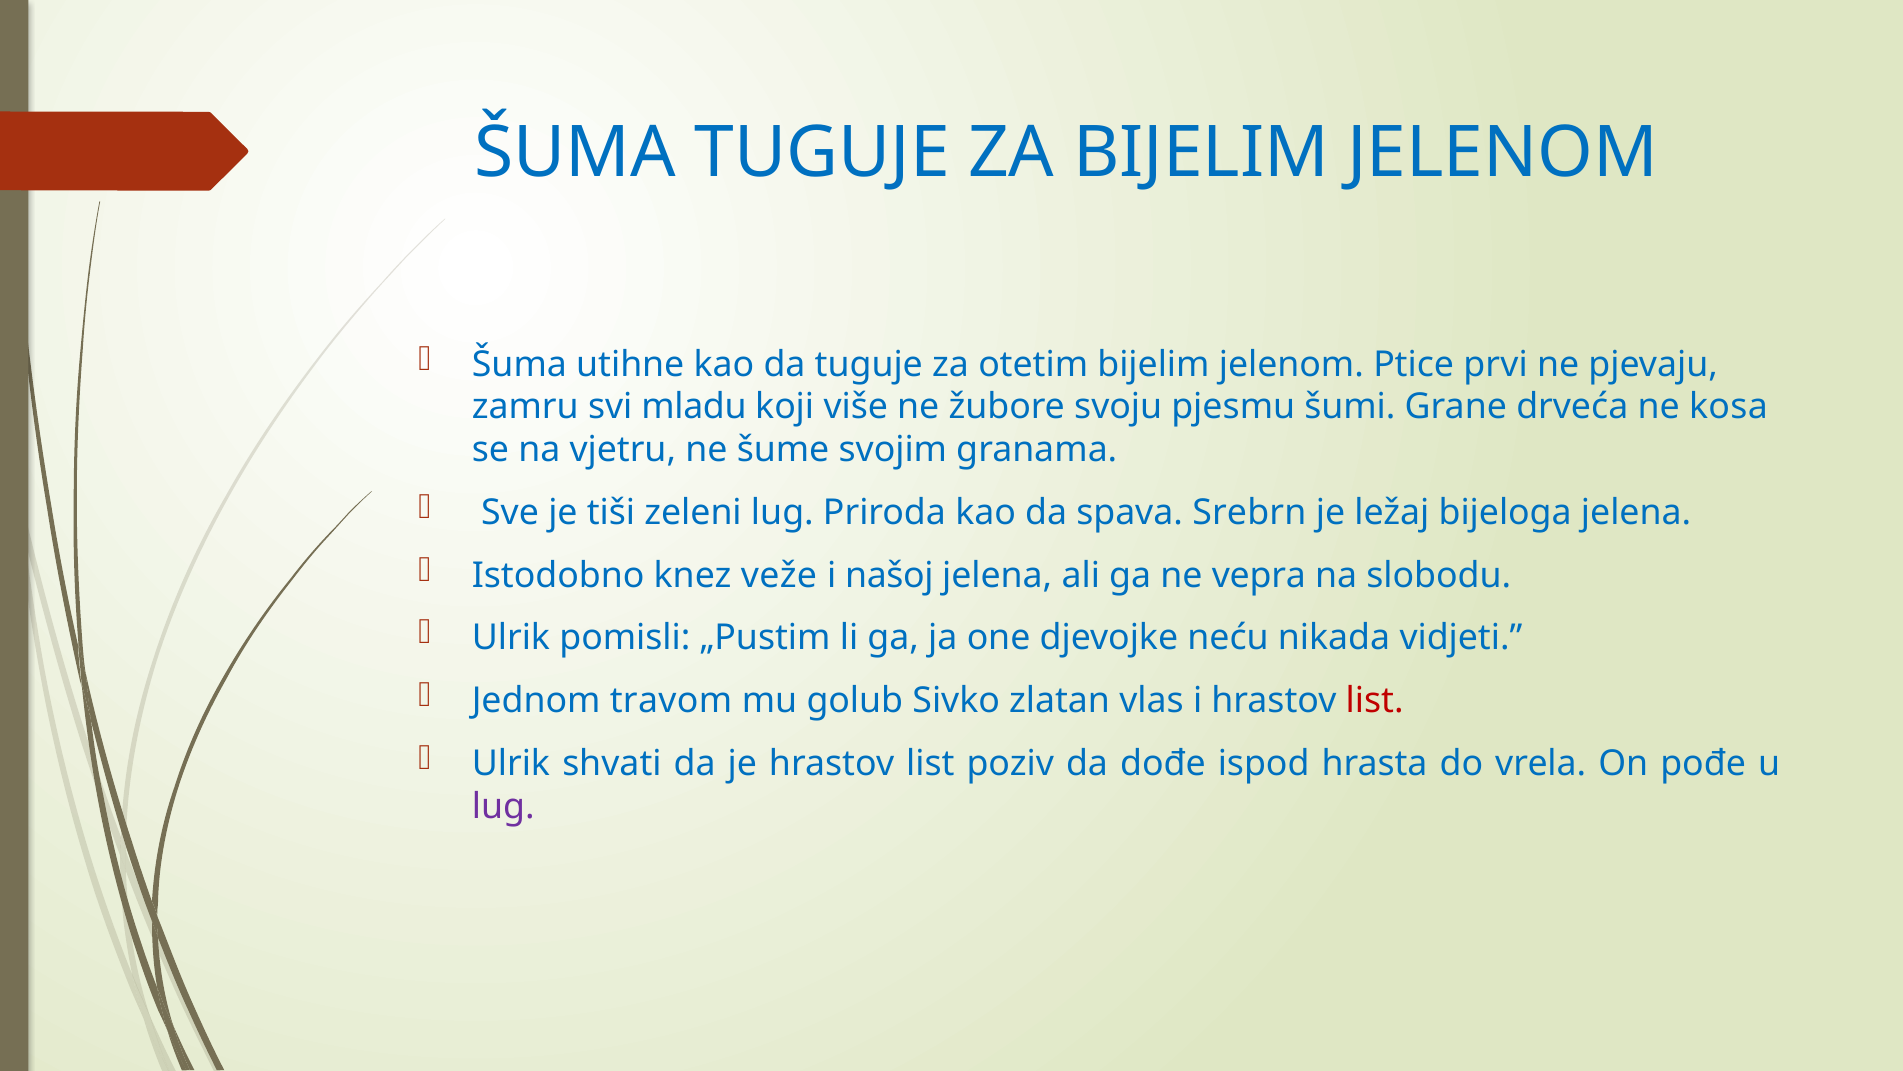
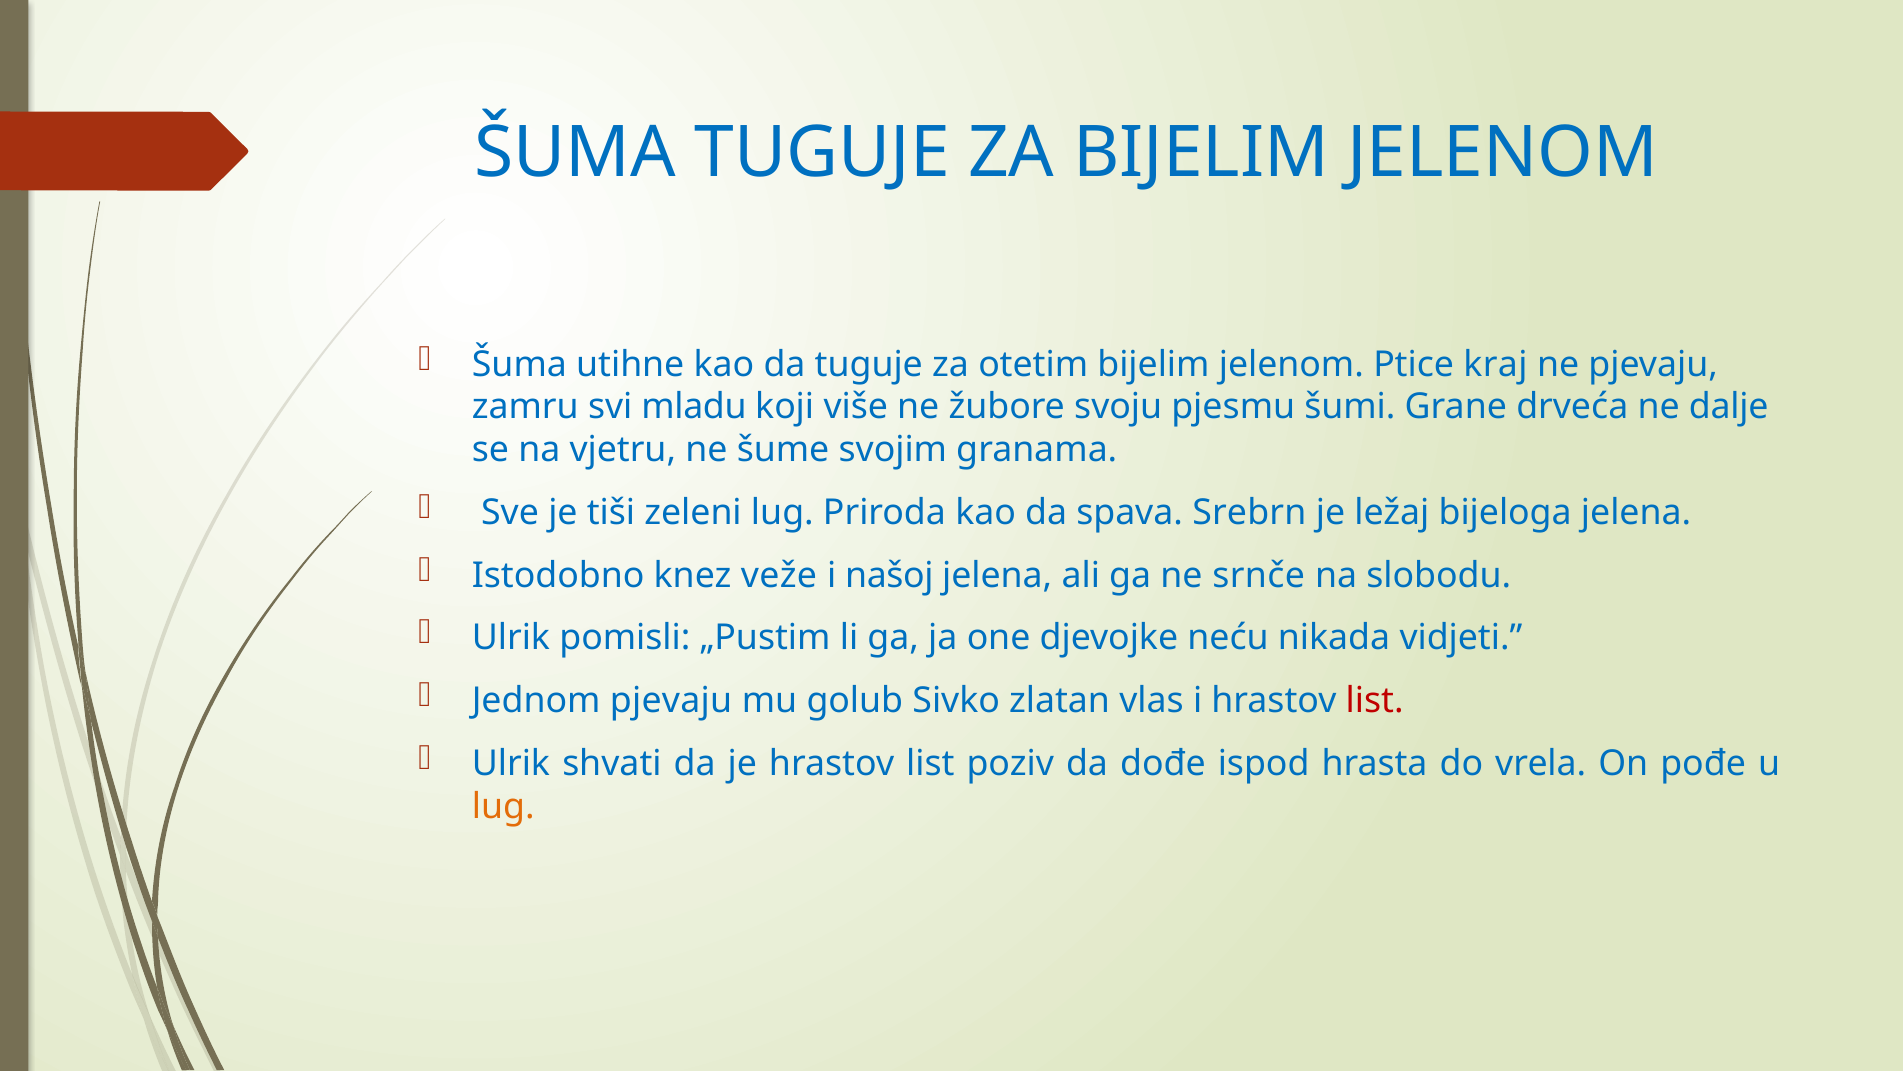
prvi: prvi -> kraj (1495, 364)
kosa: kosa -> dalje (1729, 407)
vepra: vepra -> srnče (1259, 575)
Jednom travom: travom -> pjevaju (671, 700)
lug colour: purple -> orange (503, 806)
